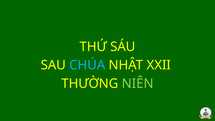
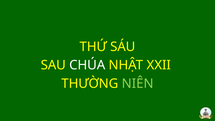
CHÚA colour: light blue -> white (87, 65)
